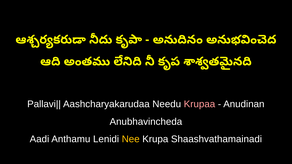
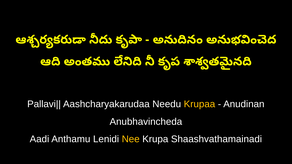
Krupaa colour: pink -> yellow (199, 104)
